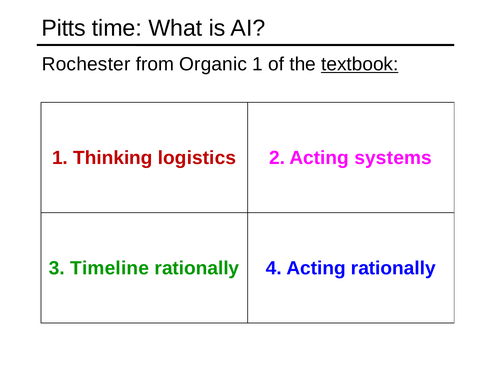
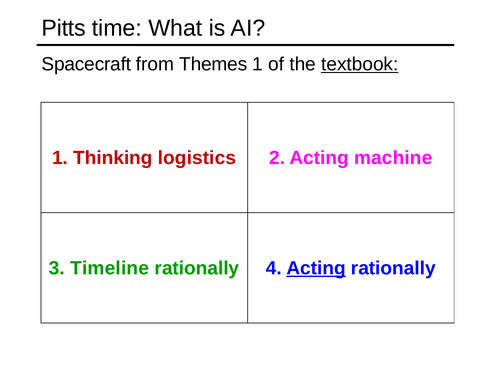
Rochester: Rochester -> Spacecraft (86, 64)
Organic: Organic -> Themes (213, 64)
systems: systems -> machine (393, 158)
Acting underline: none -> present (316, 268)
